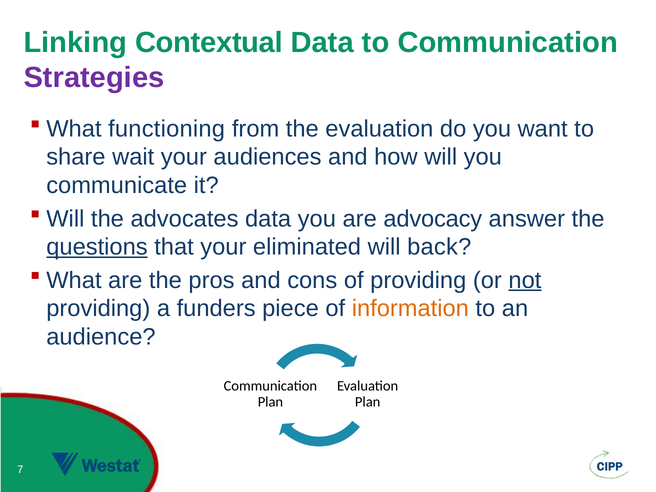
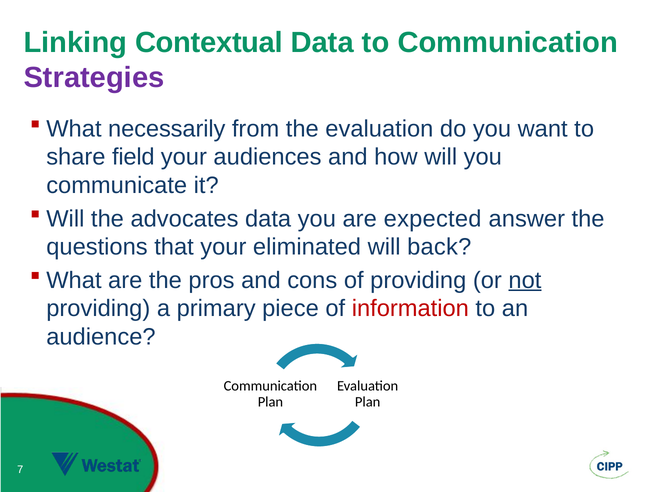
functioning: functioning -> necessarily (167, 129)
wait: wait -> field (133, 157)
advocacy: advocacy -> expected (433, 219)
questions underline: present -> none (97, 247)
funders: funders -> primary (216, 309)
information colour: orange -> red (410, 309)
